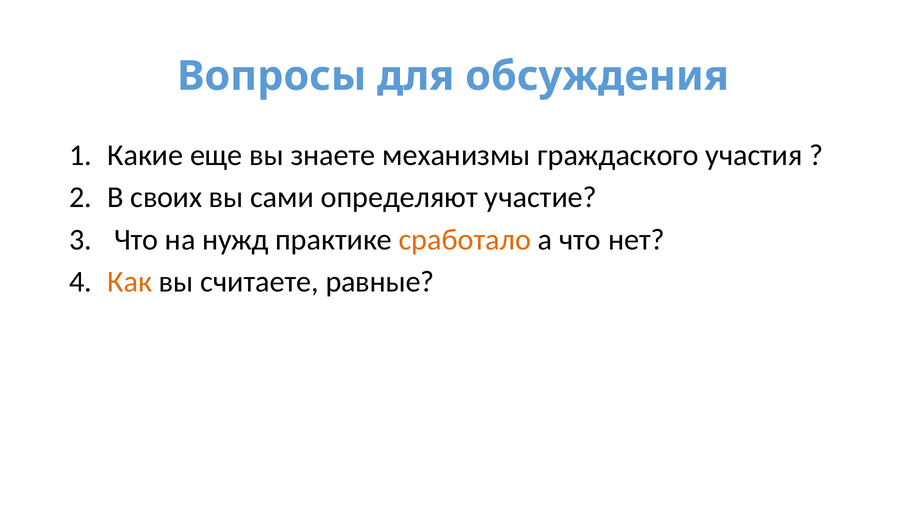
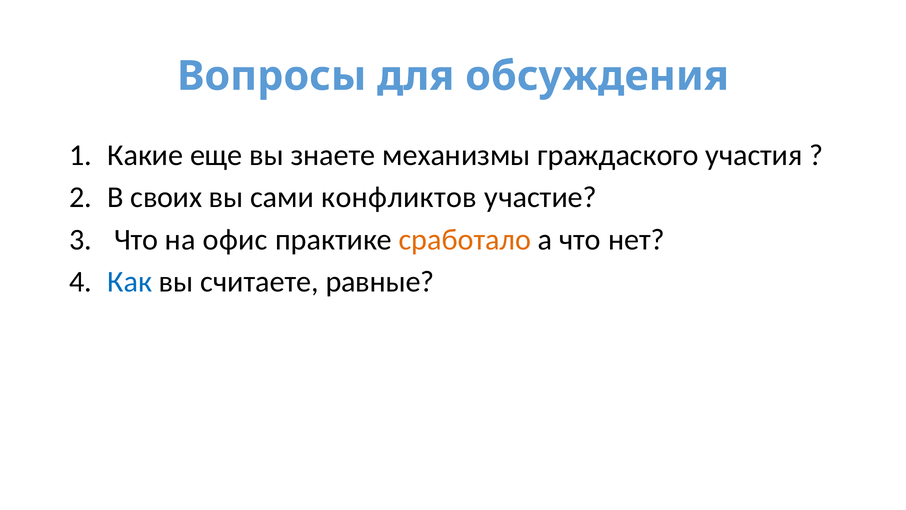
определяют: определяют -> конфликтов (399, 197)
нужд: нужд -> офис (235, 239)
Как colour: orange -> blue (130, 281)
